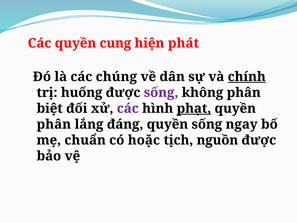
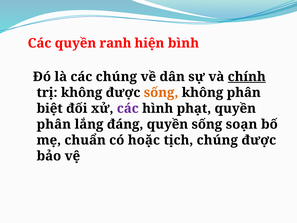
cung: cung -> ranh (115, 43)
phát: phát -> bình (183, 43)
trị huống: huống -> không (82, 92)
sống colour: purple -> orange (161, 92)
phạt underline: present -> none (194, 108)
ngay: ngay -> soạn (242, 124)
tịch nguồn: nguồn -> chúng (217, 140)
